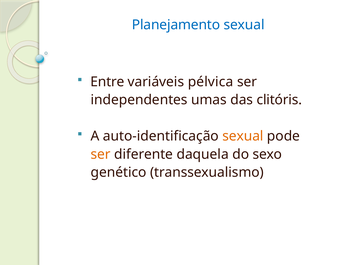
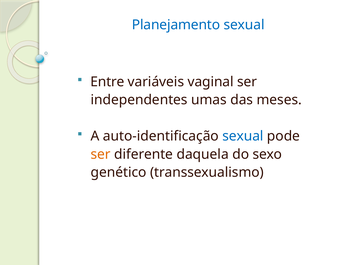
pélvica: pélvica -> vaginal (211, 82)
clitóris: clitóris -> meses (279, 100)
sexual colour: orange -> blue (243, 136)
